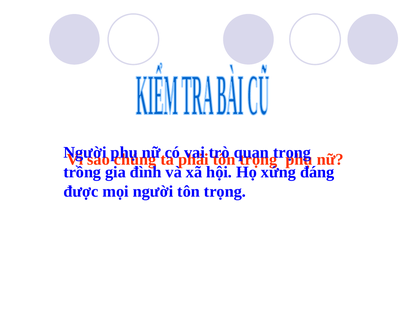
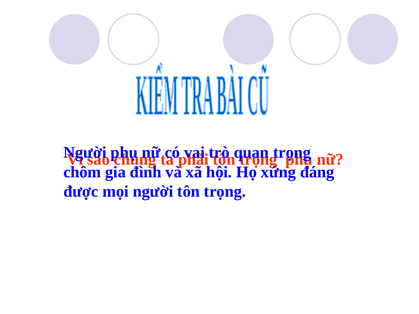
trồng: trồng -> chôm (82, 172)
